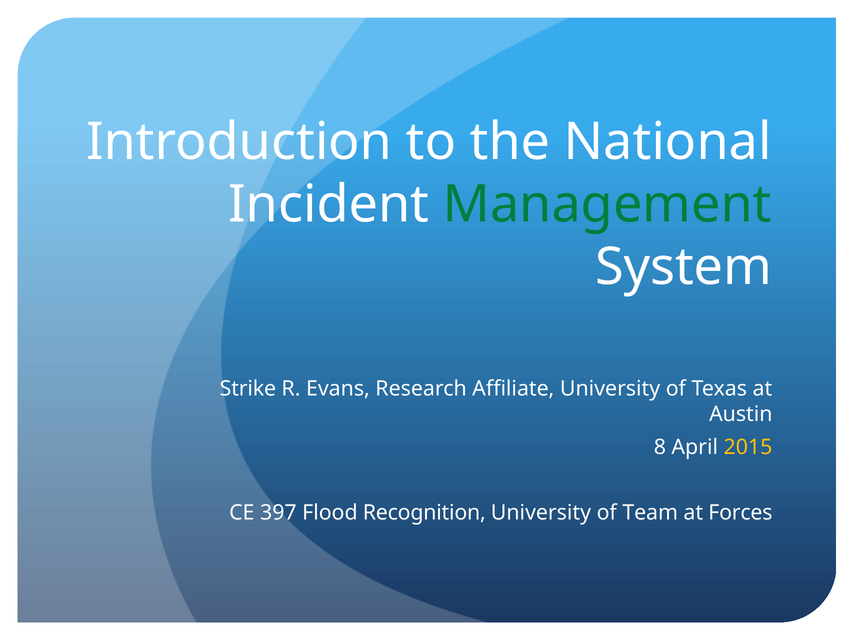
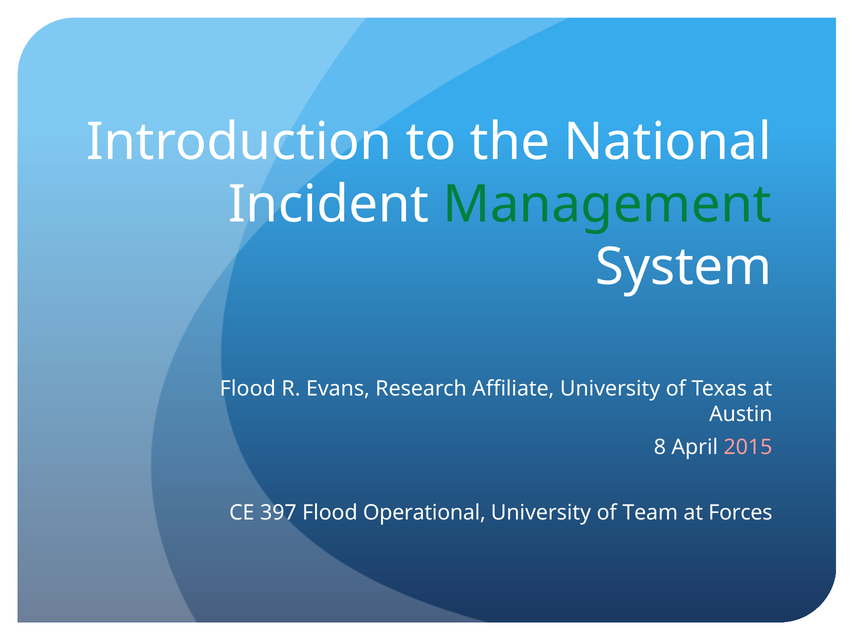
Strike: Strike -> Flood (248, 389)
2015 colour: yellow -> pink (748, 447)
Recognition: Recognition -> Operational (424, 513)
